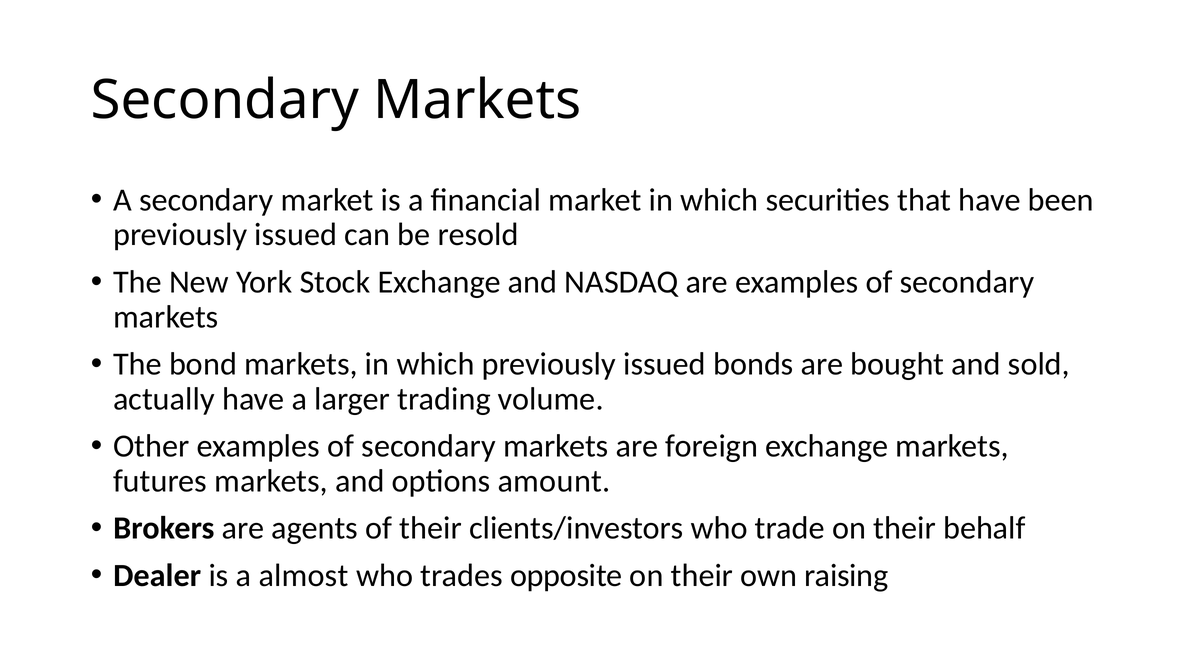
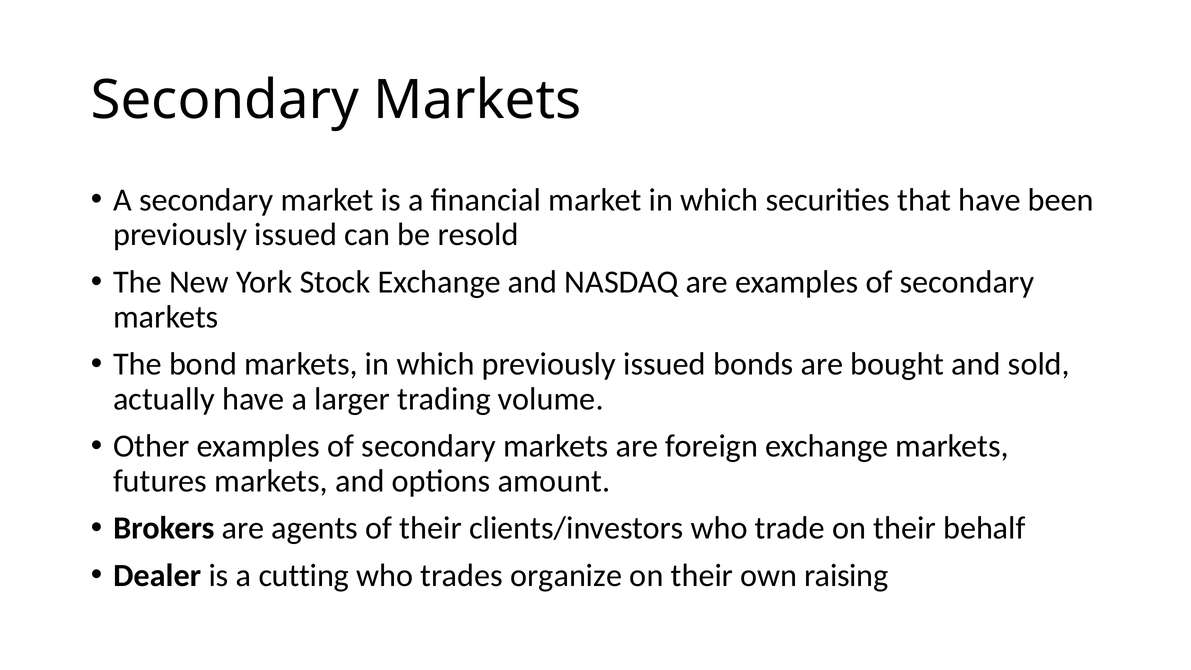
almost: almost -> cutting (304, 575)
opposite: opposite -> organize (566, 575)
